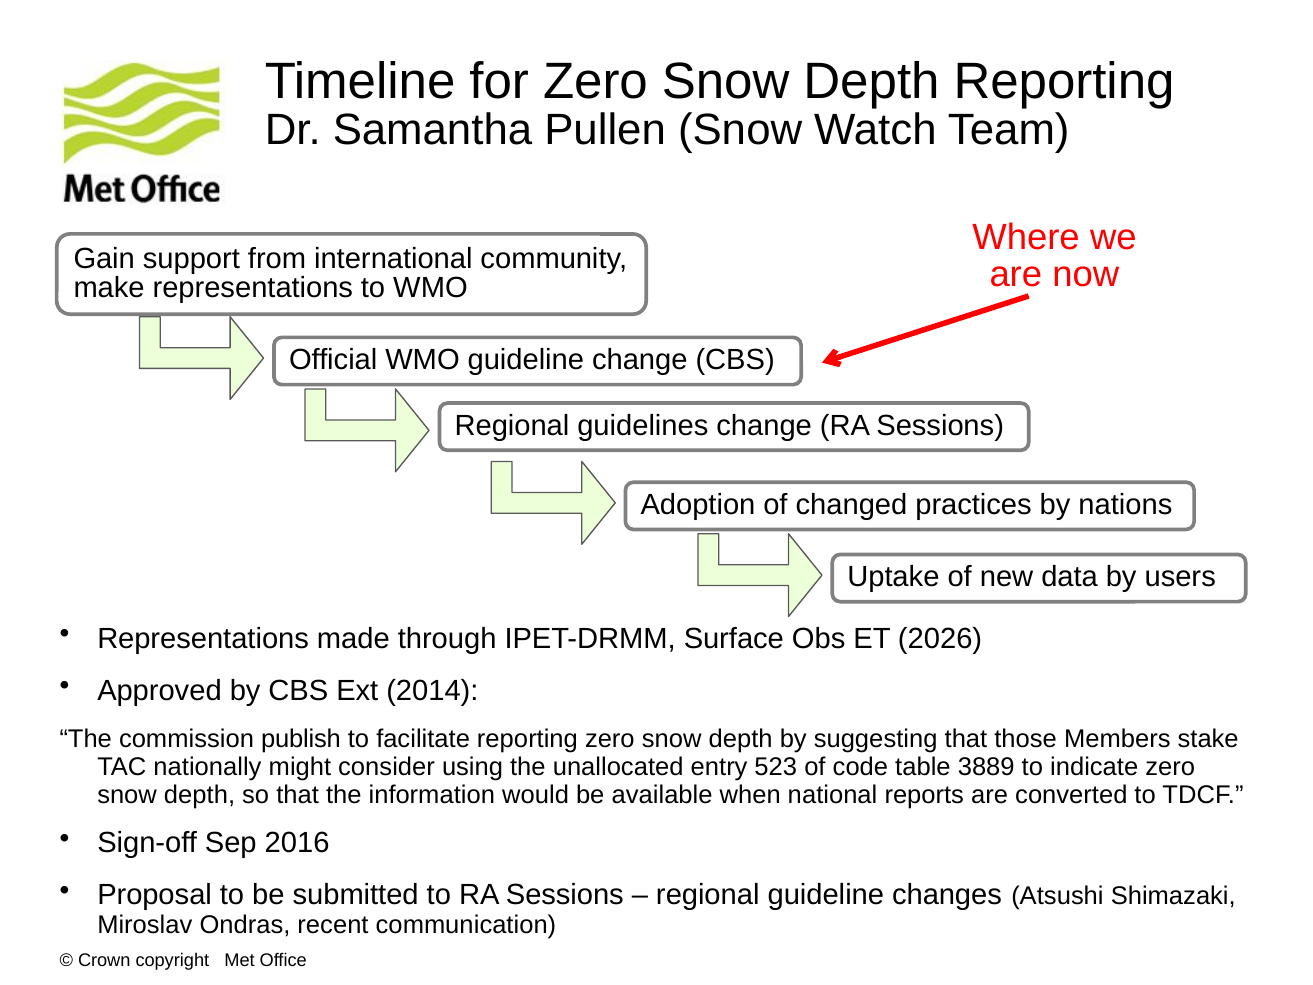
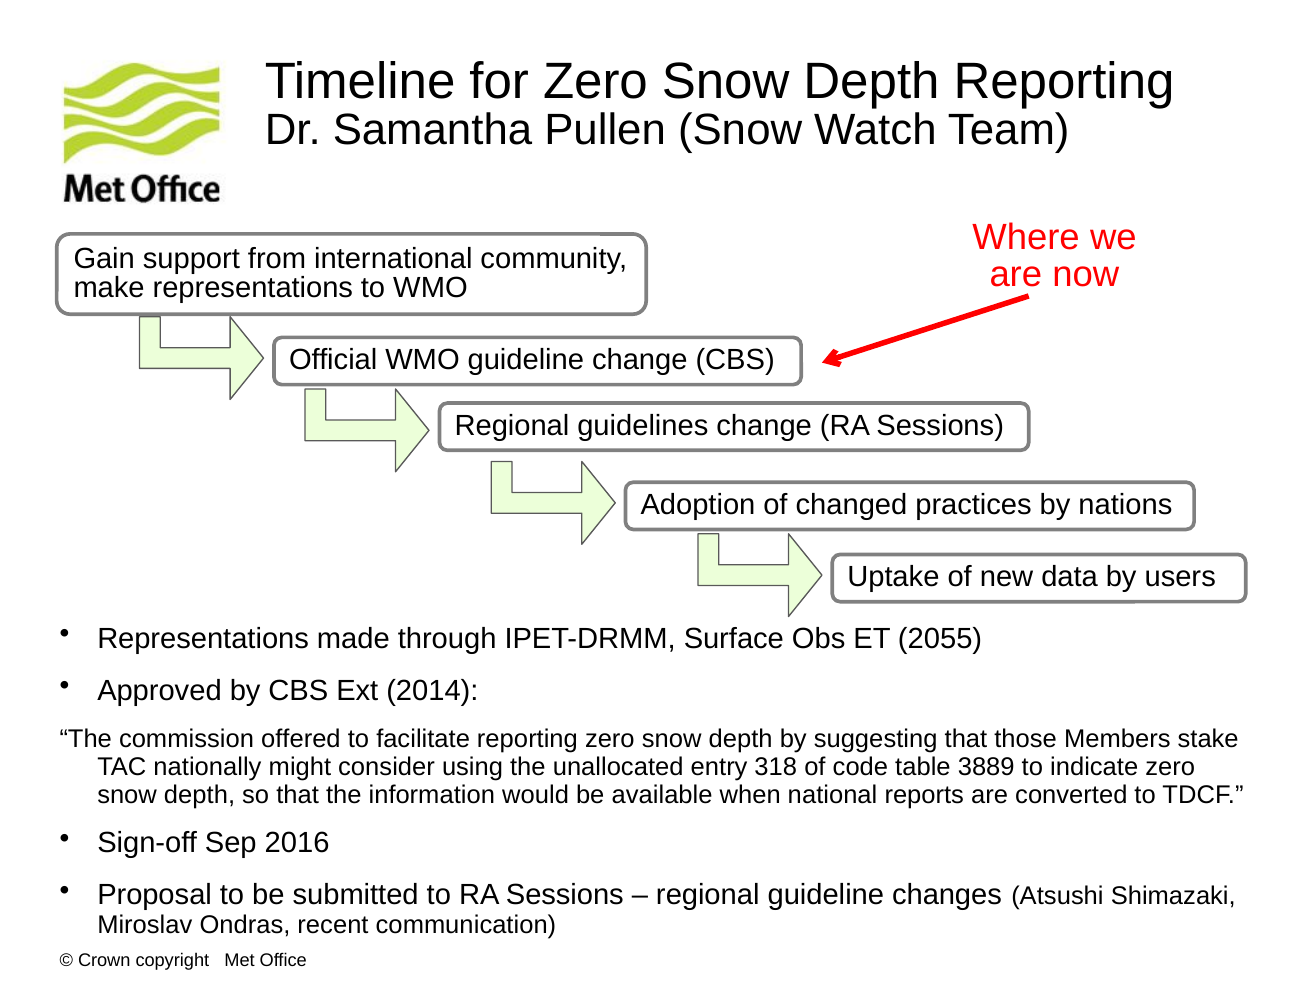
2026: 2026 -> 2055 (940, 639)
publish: publish -> offered (301, 739)
523: 523 -> 318 (776, 767)
